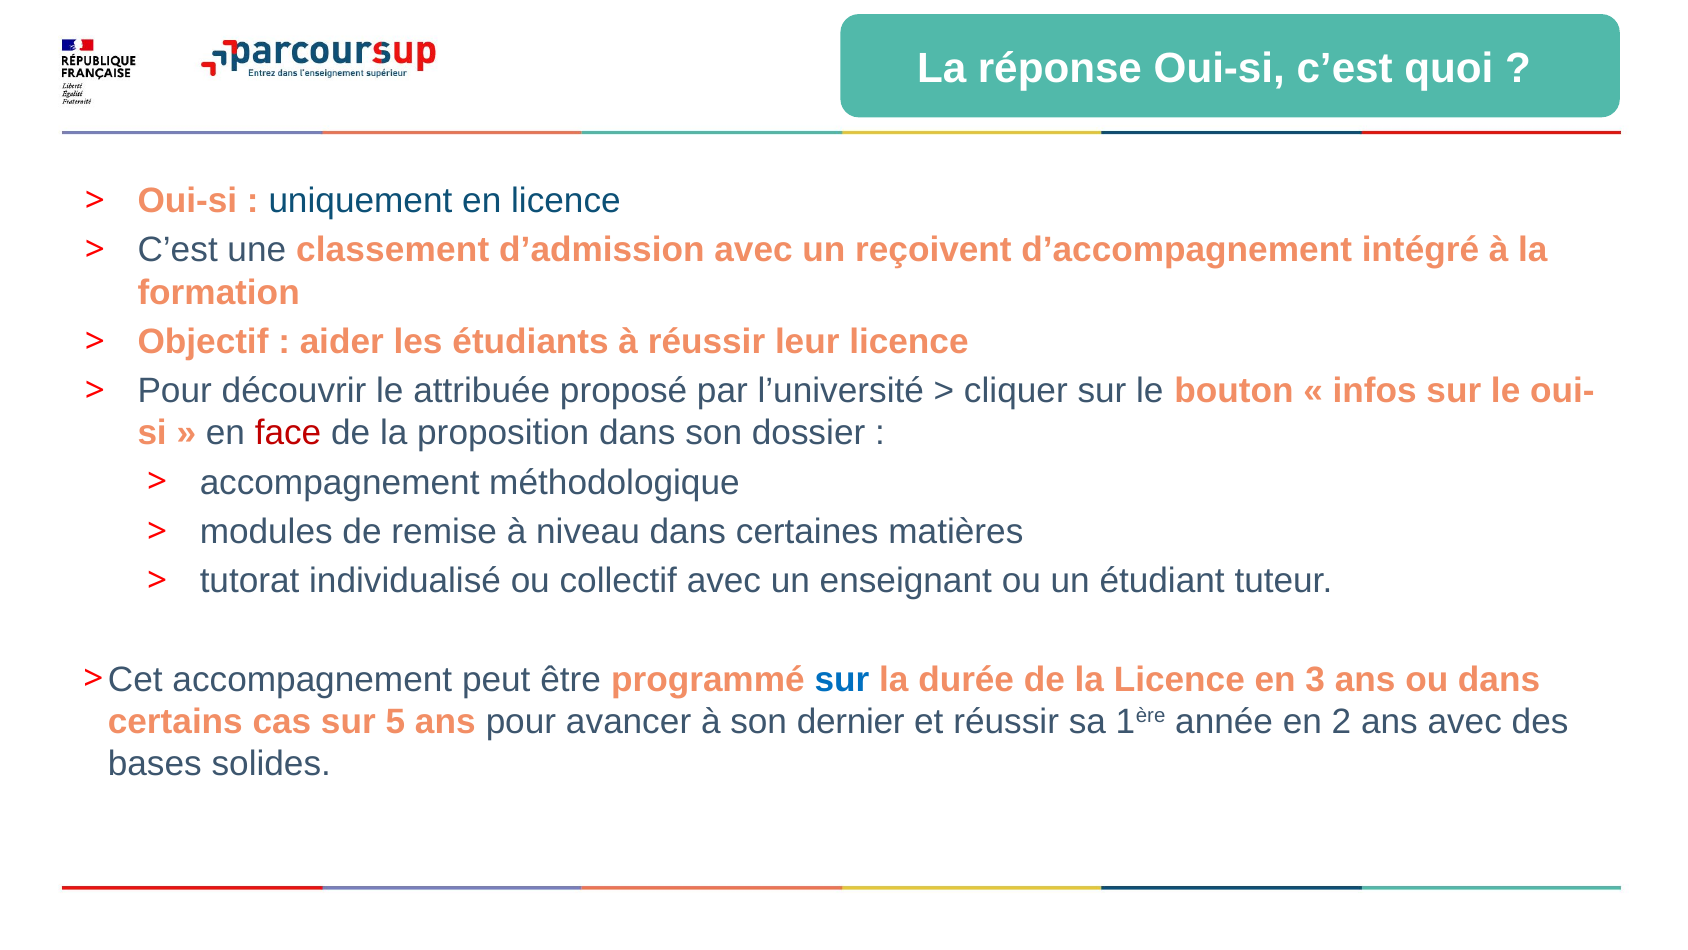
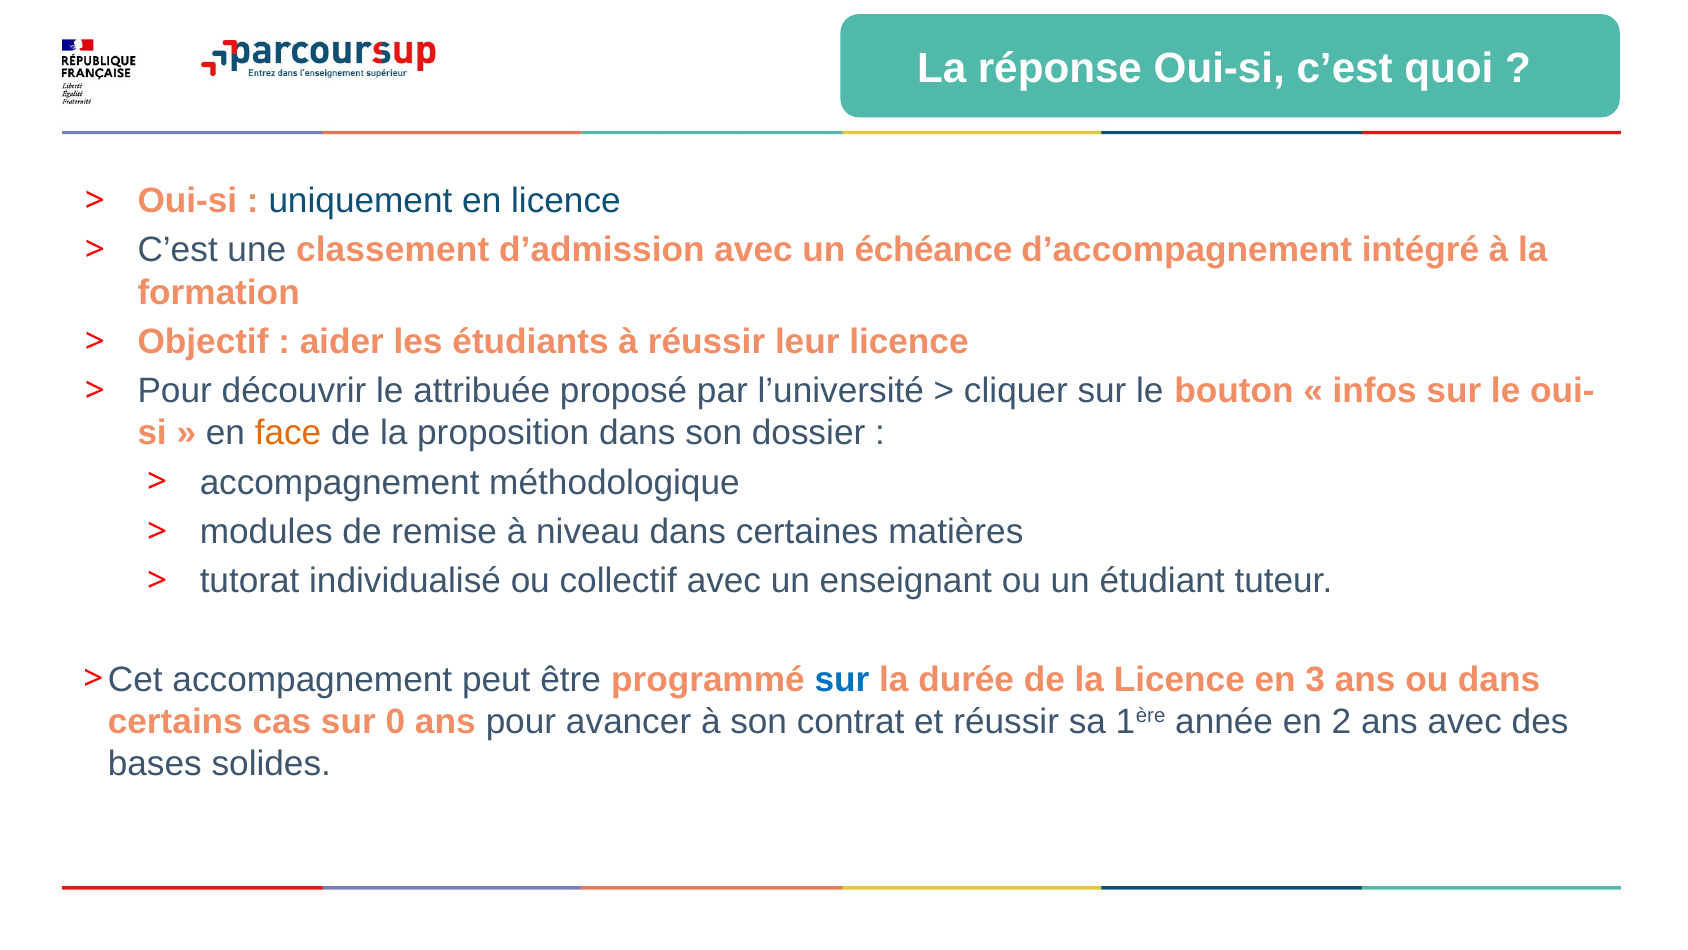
reçoivent: reçoivent -> échéance (934, 250)
face colour: red -> orange (288, 433)
5: 5 -> 0 (395, 722)
dernier: dernier -> contrat (851, 722)
